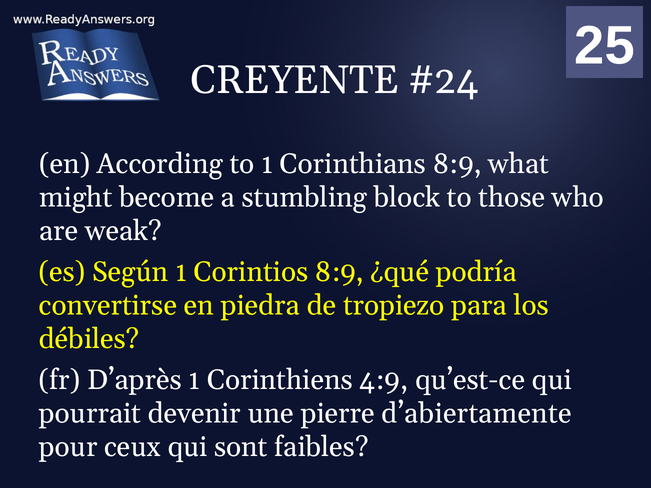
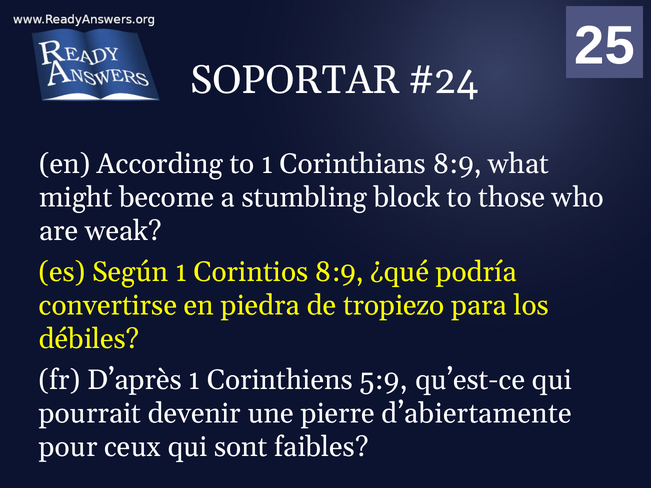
CREYENTE: CREYENTE -> SOPORTAR (295, 80)
4:9: 4:9 -> 5:9 (384, 380)
